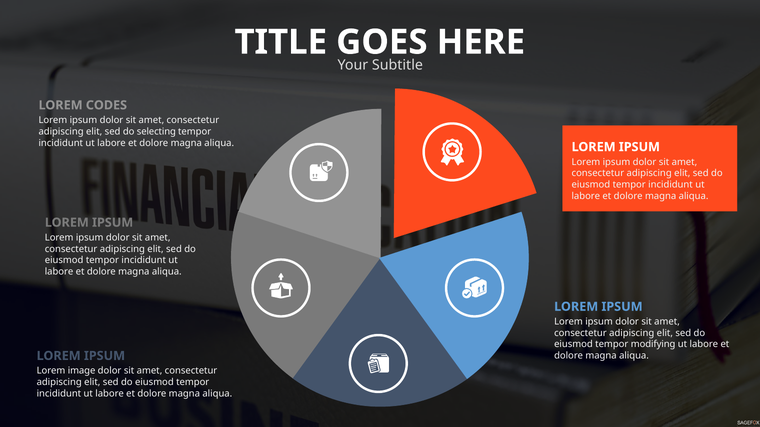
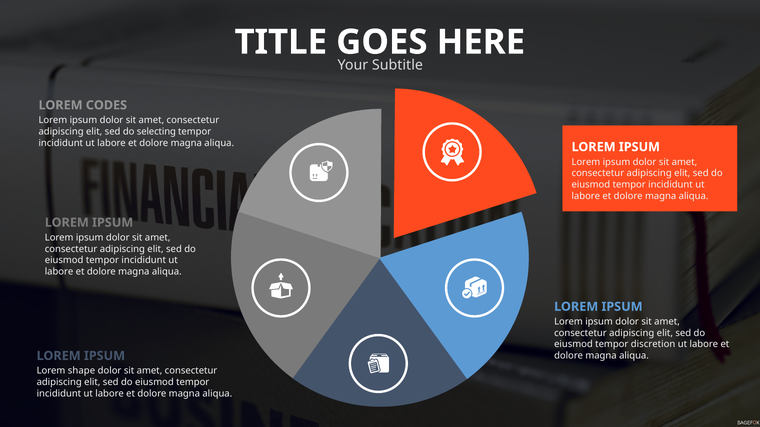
modifying: modifying -> discretion (653, 345)
image: image -> shape (81, 371)
